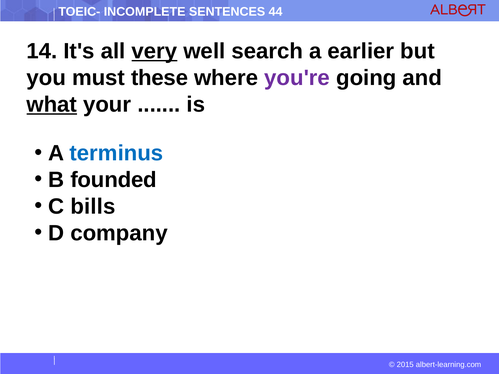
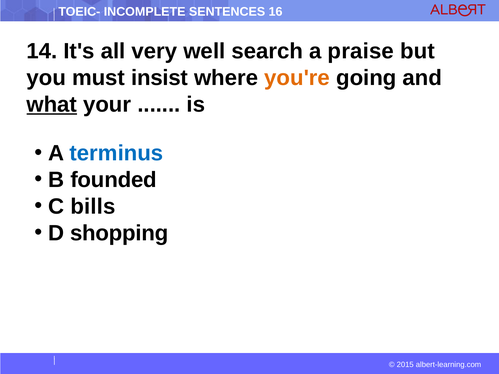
44: 44 -> 16 (276, 12)
very underline: present -> none (154, 51)
earlier: earlier -> praise (361, 51)
these: these -> insist (160, 78)
you're colour: purple -> orange (297, 78)
company: company -> shopping (119, 233)
